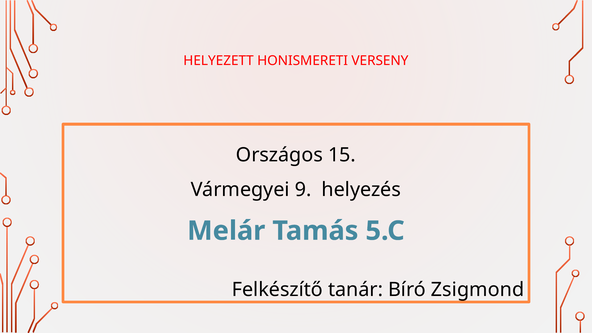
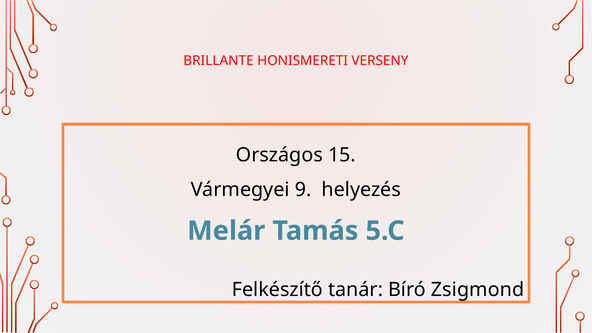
HELYEZETT: HELYEZETT -> BRILLANTE (218, 61)
